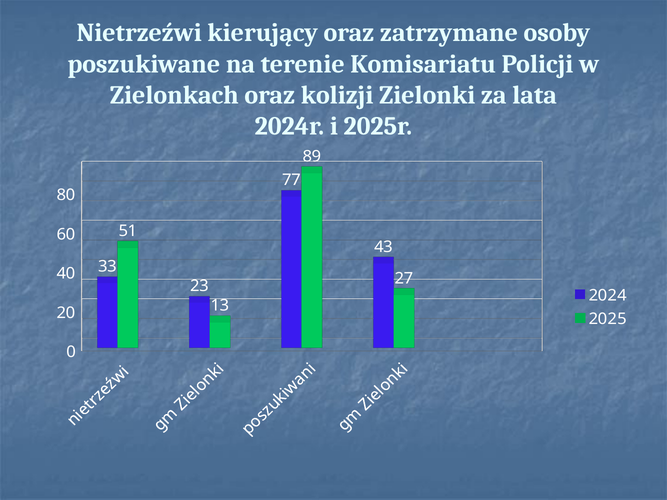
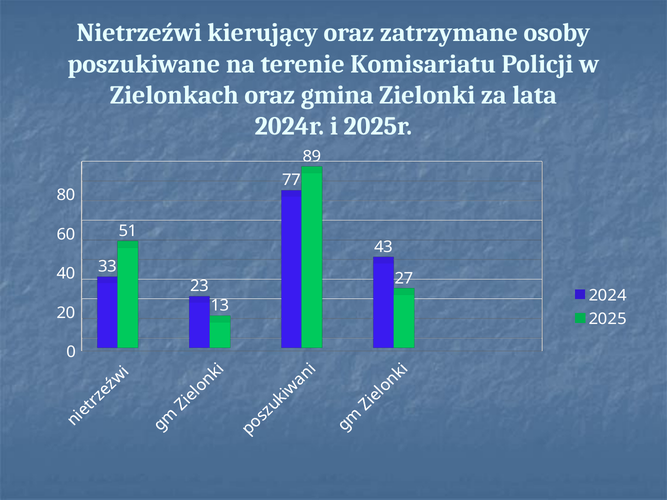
kolizji: kolizji -> gmina (337, 95)
